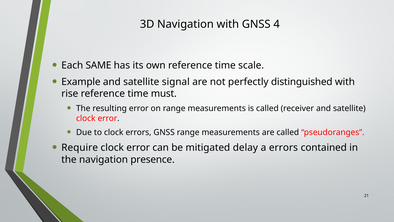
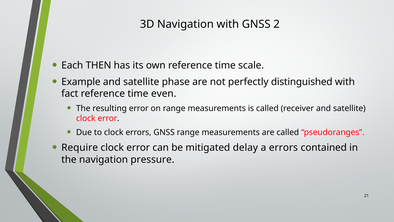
4: 4 -> 2 (277, 24)
SAME: SAME -> THEN (98, 65)
signal: signal -> phase (176, 82)
rise: rise -> fact (70, 93)
must: must -> even (164, 93)
presence: presence -> pressure (152, 159)
